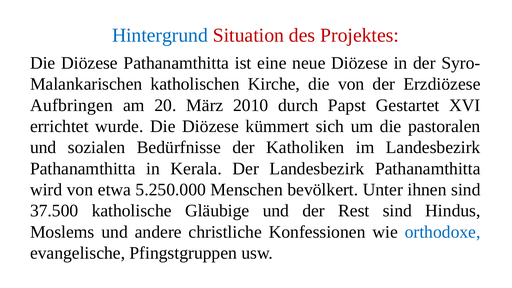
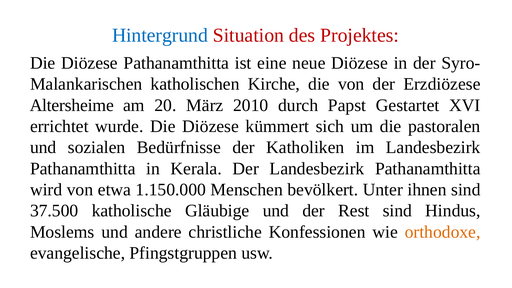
Aufbringen: Aufbringen -> Altersheime (72, 105)
5.250.000: 5.250.000 -> 1.150.000 (171, 190)
orthodoxe colour: blue -> orange (443, 232)
